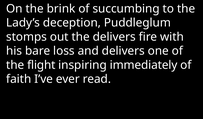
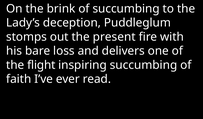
the delivers: delivers -> present (114, 37)
inspiring immediately: immediately -> succumbing (144, 65)
